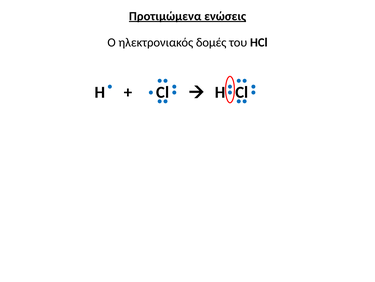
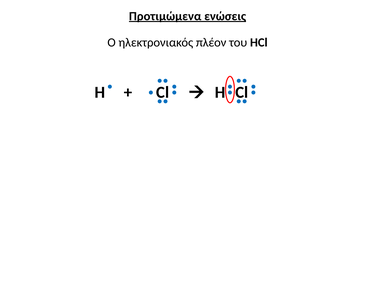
δομές: δομές -> πλέον (211, 42)
